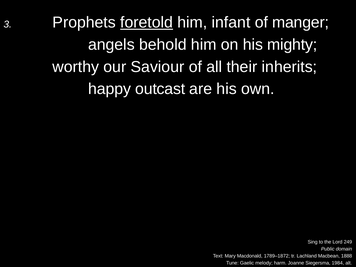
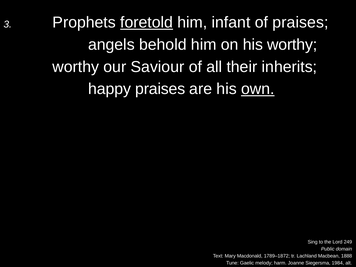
of manger: manger -> praises (300, 23)
his mighty: mighty -> worthy (292, 45)
happy outcast: outcast -> praises (160, 89)
own underline: none -> present (258, 89)
